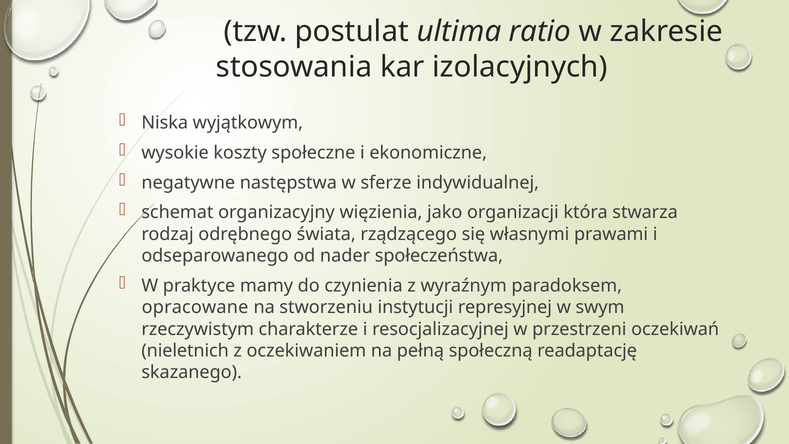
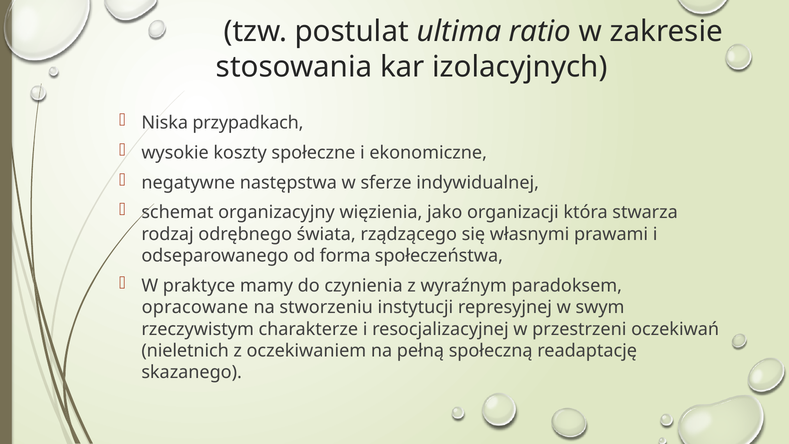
wyjątkowym: wyjątkowym -> przypadkach (248, 123)
nader: nader -> forma (345, 256)
